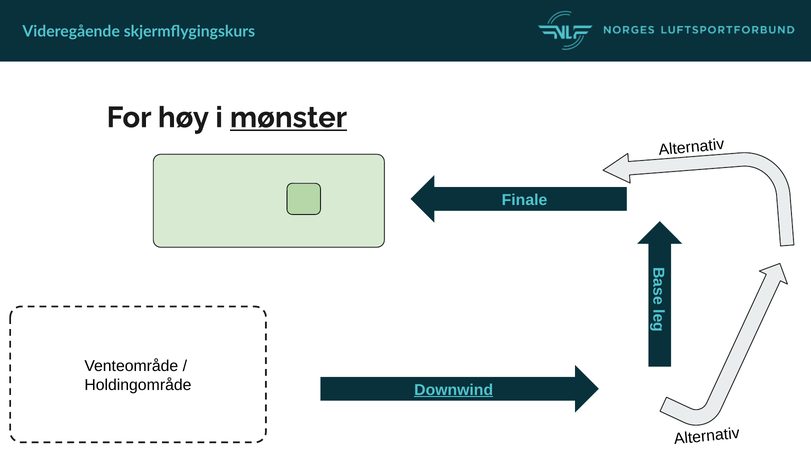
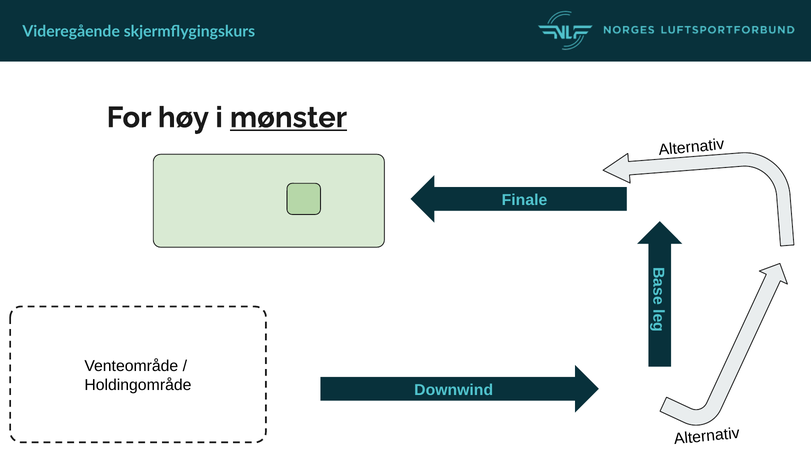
Downwind underline: present -> none (454, 390)
